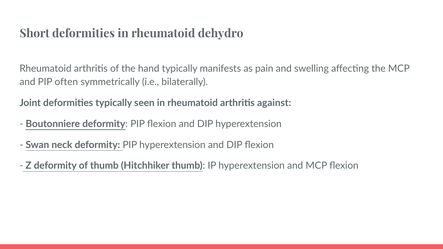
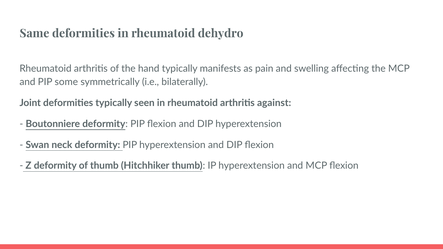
Short: Short -> Same (34, 33)
often: often -> some (66, 82)
